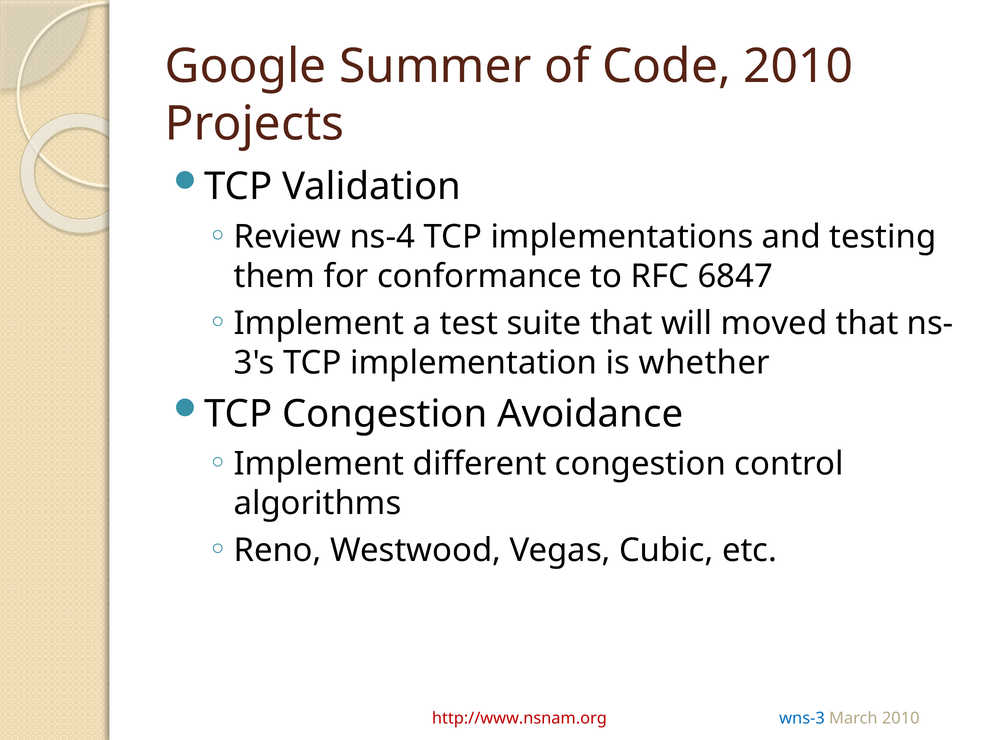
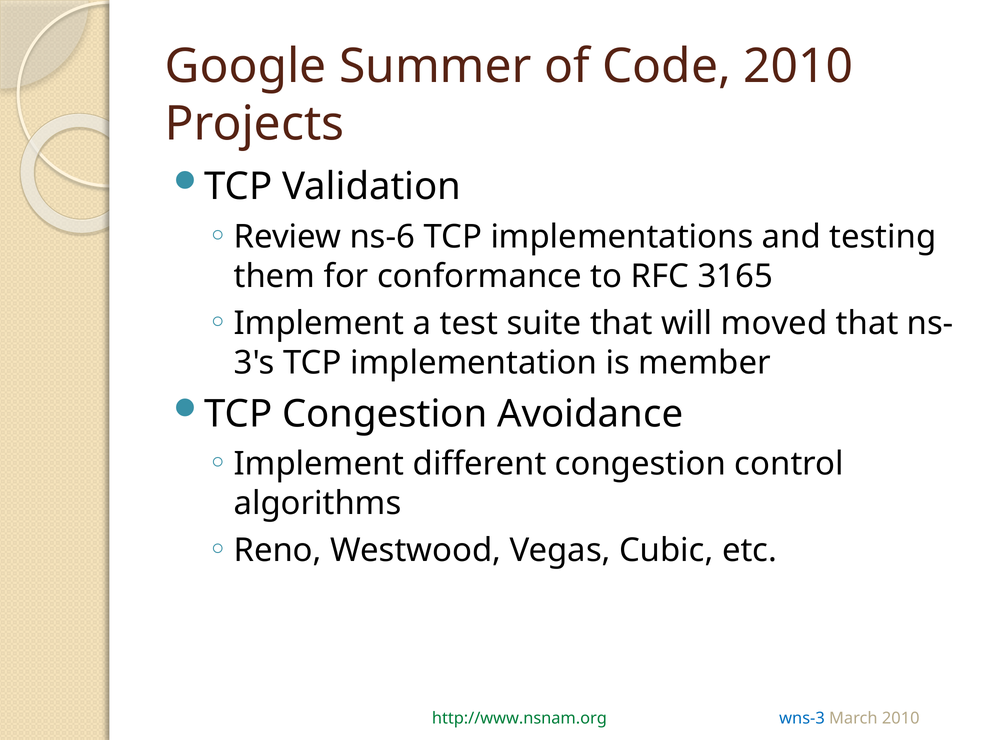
ns-4: ns-4 -> ns-6 (382, 237)
6847: 6847 -> 3165 (735, 276)
whether: whether -> member (705, 363)
http://www.nsnam.org colour: red -> green (519, 718)
